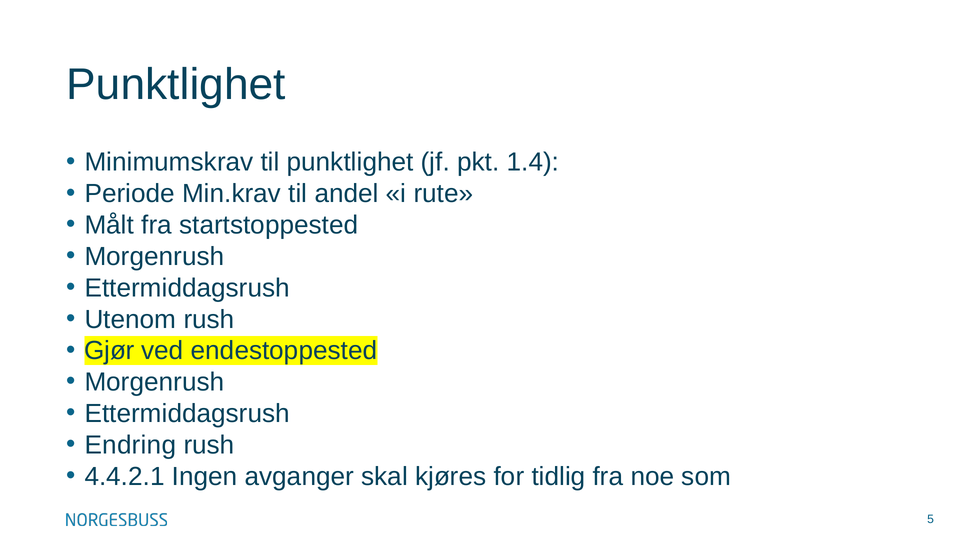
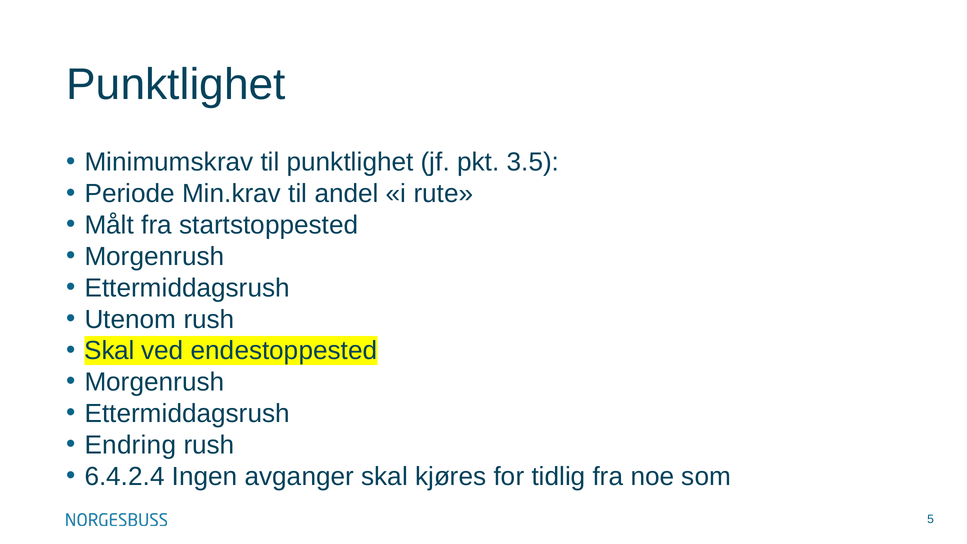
1.4: 1.4 -> 3.5 (533, 162)
Gjør: Gjør -> Skal (109, 351)
4.4.2.1: 4.4.2.1 -> 6.4.2.4 (125, 476)
